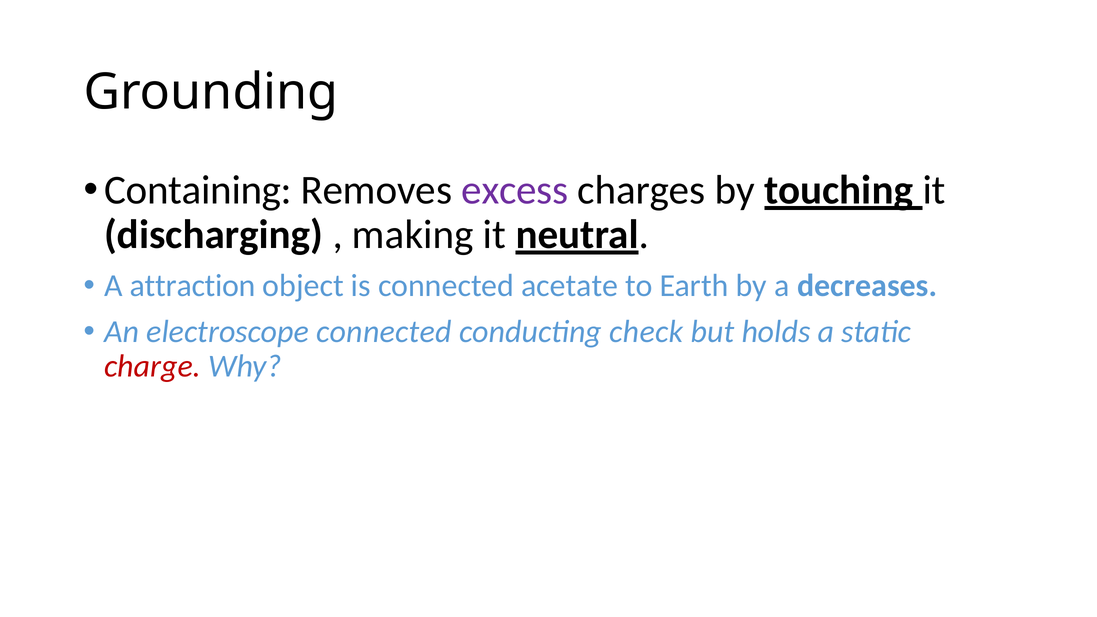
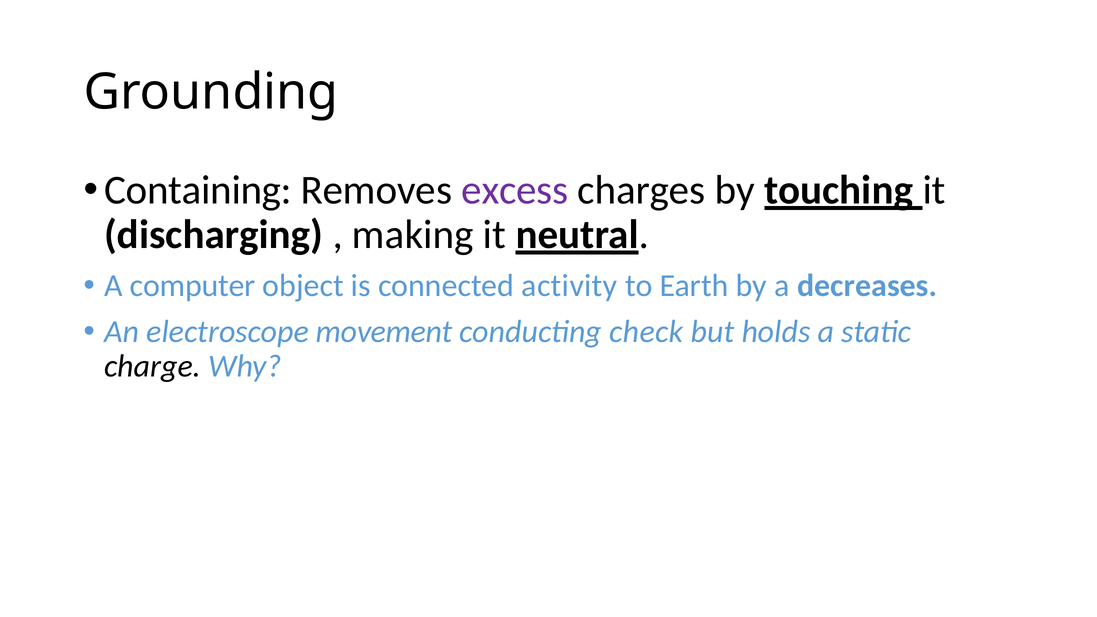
attraction: attraction -> computer (193, 286)
acetate: acetate -> activity (569, 286)
electroscope connected: connected -> movement (384, 332)
charge colour: red -> black (153, 366)
